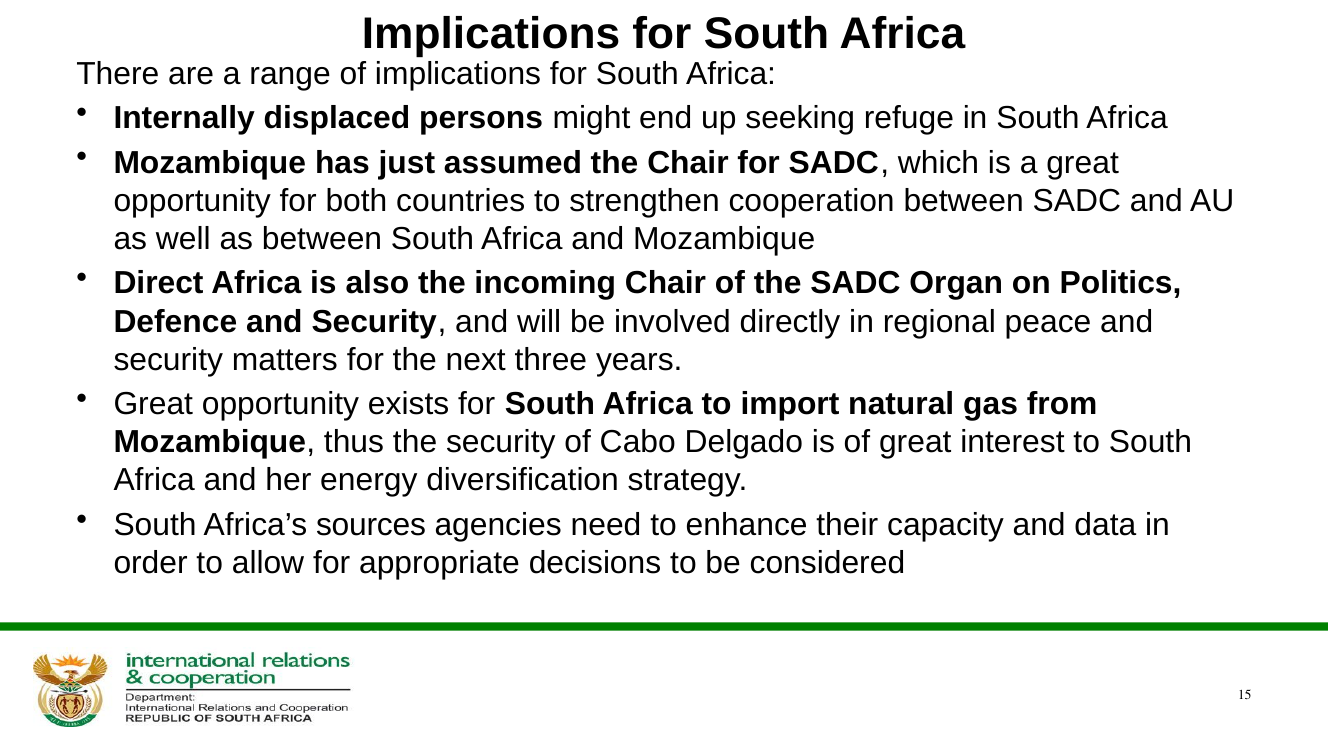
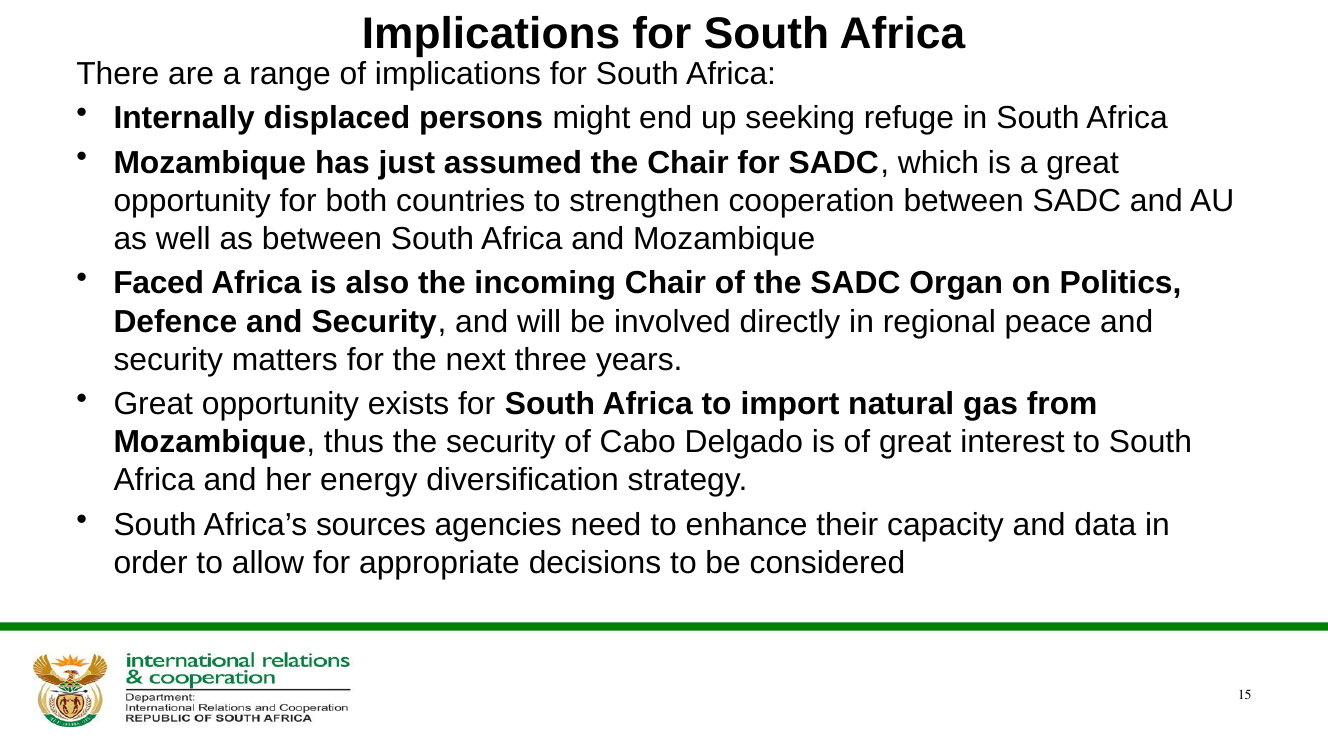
Direct: Direct -> Faced (159, 283)
